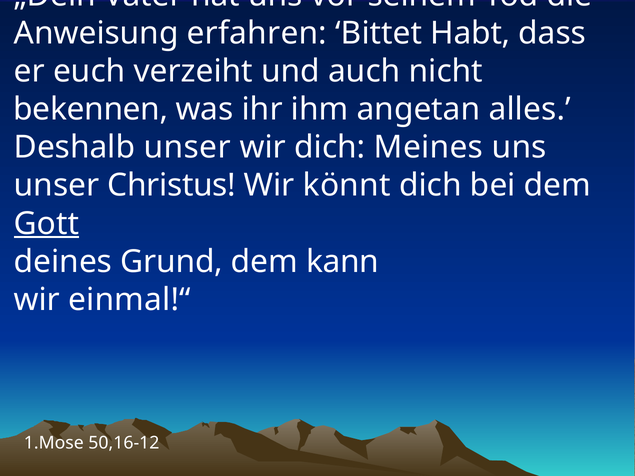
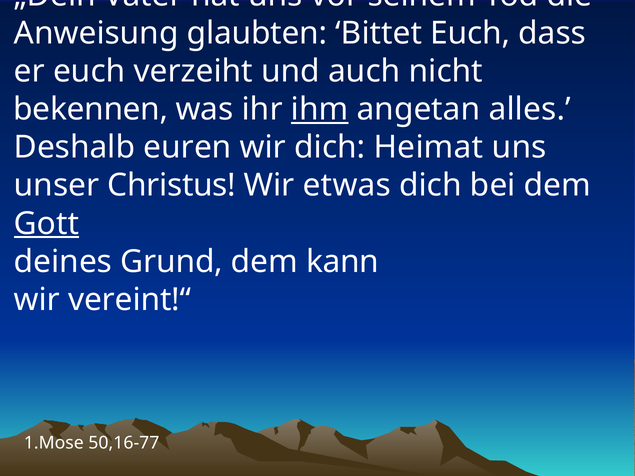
erfahren: erfahren -> glaubten (257, 33)
Bittet Habt: Habt -> Euch (470, 33)
ihm underline: none -> present (320, 109)
Deshalb unser: unser -> euren (188, 147)
Meines: Meines -> Heimat (429, 147)
könnt: könnt -> etwas (347, 186)
einmal!“: einmal!“ -> vereint!“ (130, 300)
50,16-12: 50,16-12 -> 50,16-77 (124, 443)
